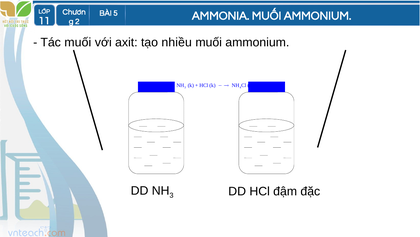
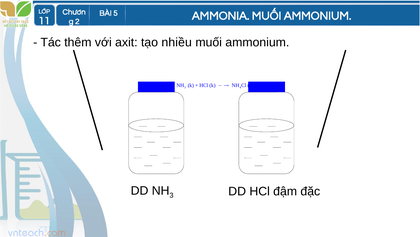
Tác muối: muối -> thêm (78, 42)
